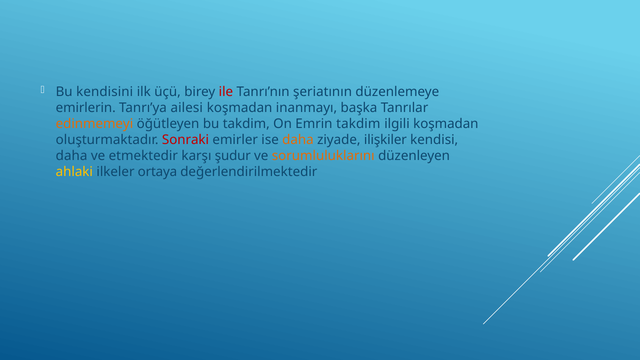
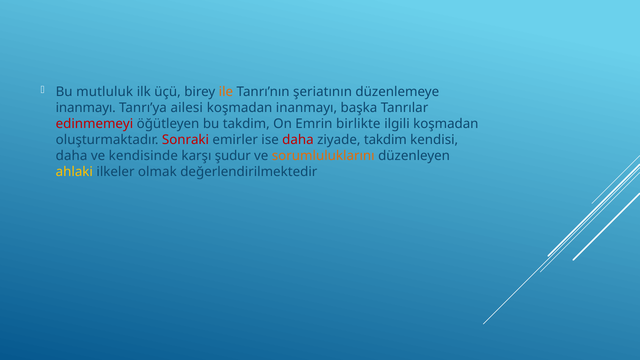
kendisini: kendisini -> mutluluk (105, 92)
ile colour: red -> orange (226, 92)
emirlerin: emirlerin -> inanmayı (86, 108)
edinmemeyi colour: orange -> red (94, 124)
Emrin takdim: takdim -> birlikte (358, 124)
daha colour: orange -> red (298, 140)
ziyade ilişkiler: ilişkiler -> takdim (385, 140)
etmektedir: etmektedir -> kendisinde (143, 156)
ortaya: ortaya -> olmak (157, 172)
